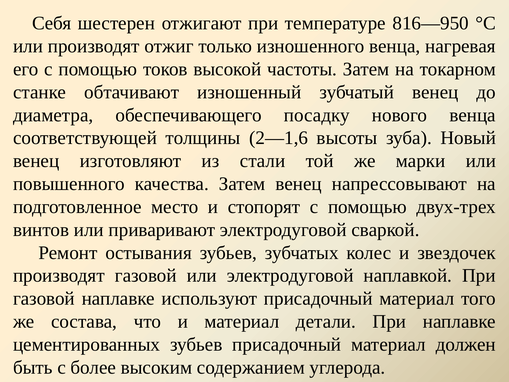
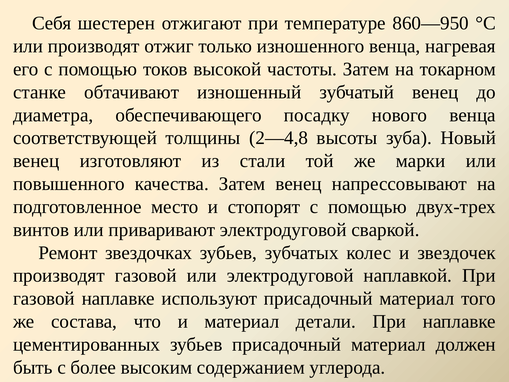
816—950: 816—950 -> 860—950 (431, 23)
2—1,6: 2—1,6 -> 2—4,8 (279, 138)
остывания: остывания -> звездочках (149, 253)
